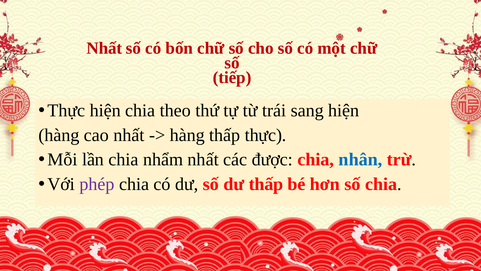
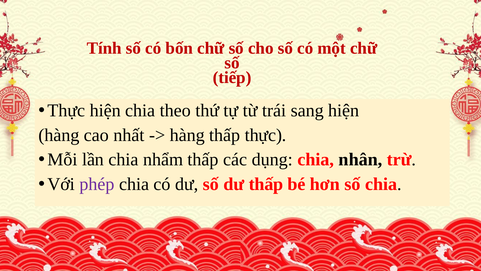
Nhất: Nhất -> Tính (104, 48)
nhẩm nhất: nhất -> thấp (203, 159)
được: được -> dụng (272, 159)
nhân colour: blue -> black (360, 159)
